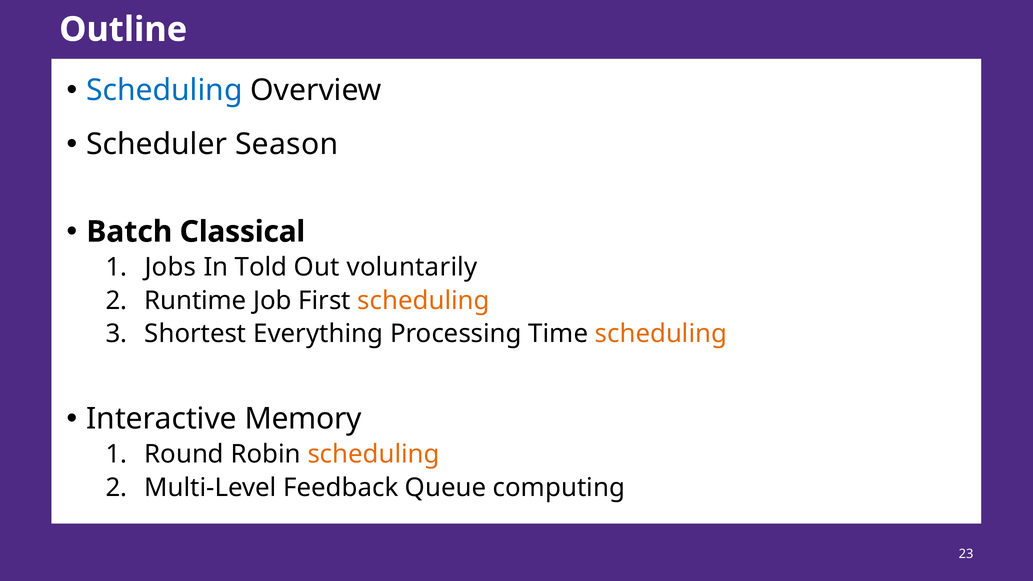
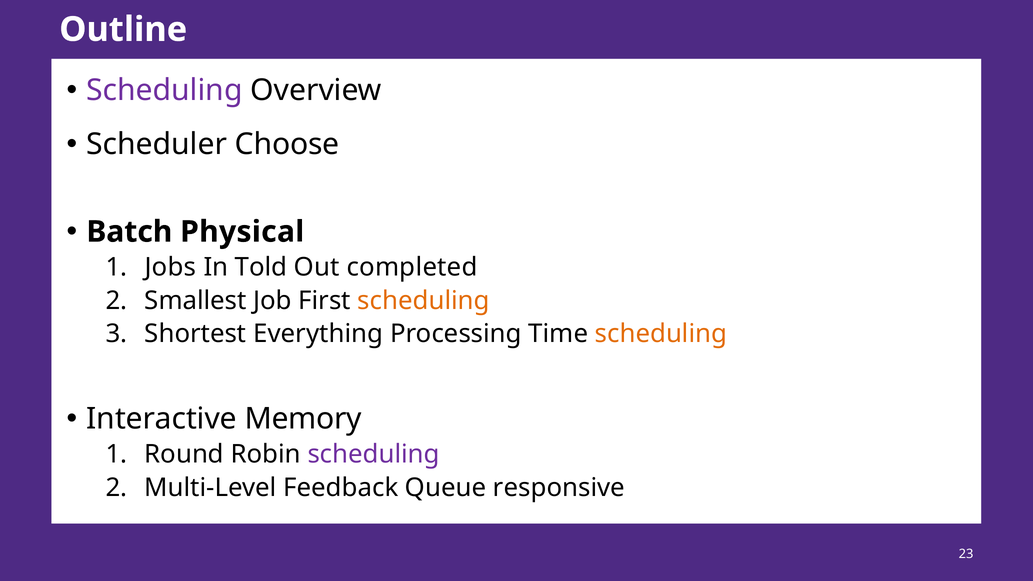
Scheduling colour: blue -> purple (164, 90)
Season: Season -> Choose (287, 144)
Classical: Classical -> Physical (242, 232)
voluntarily: voluntarily -> completed (412, 267)
Runtime: Runtime -> Smallest (195, 301)
scheduling colour: orange -> purple (374, 454)
computing: computing -> responsive (559, 488)
